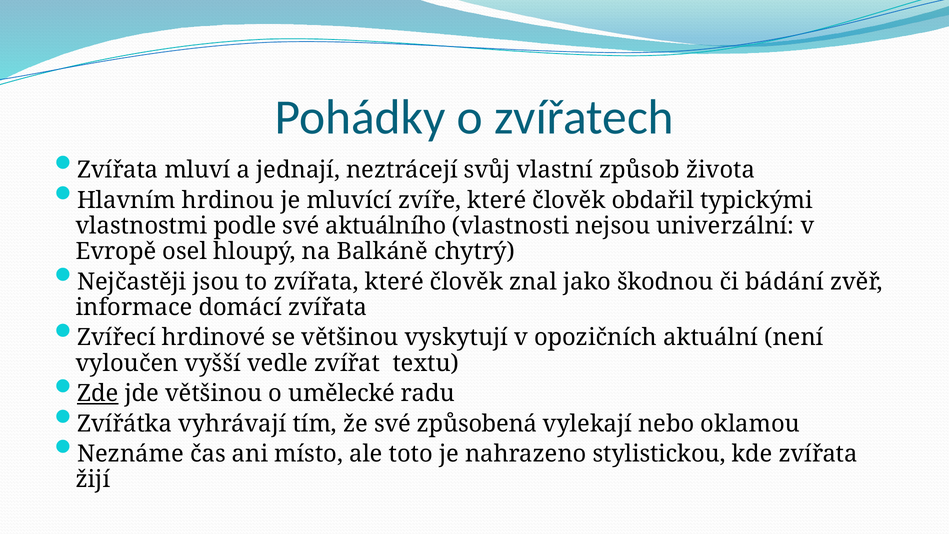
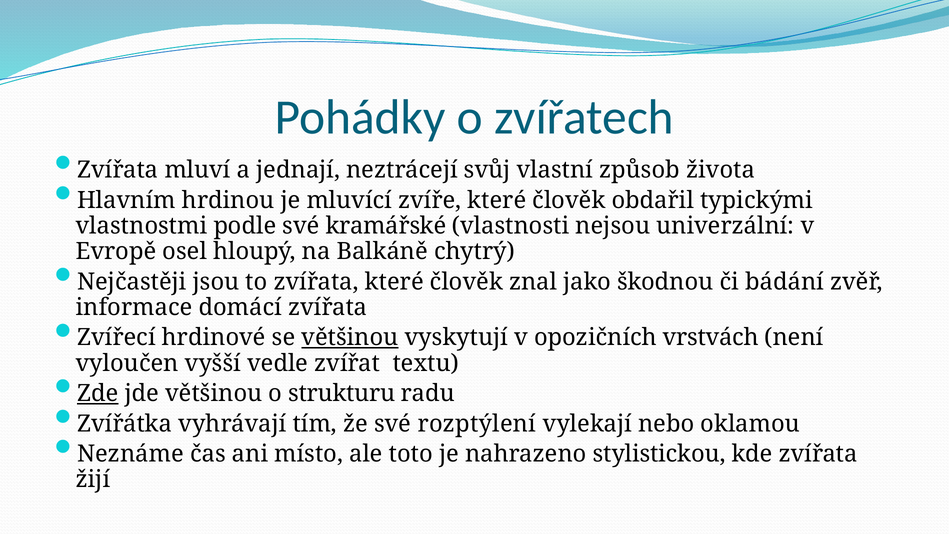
aktuálního: aktuálního -> kramářské (386, 226)
většinou underline: none -> present (350, 338)
aktuální: aktuální -> vrstvách (711, 338)
umělecké: umělecké -> strukturu (342, 393)
způsobená: způsobená -> rozptýlení (477, 424)
